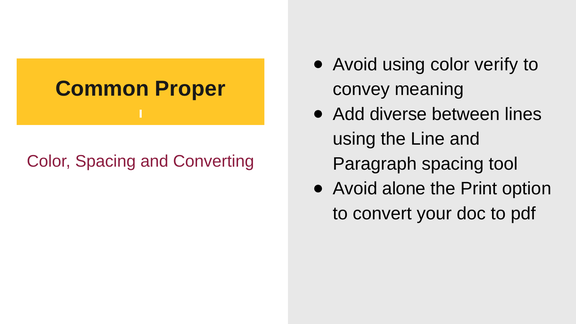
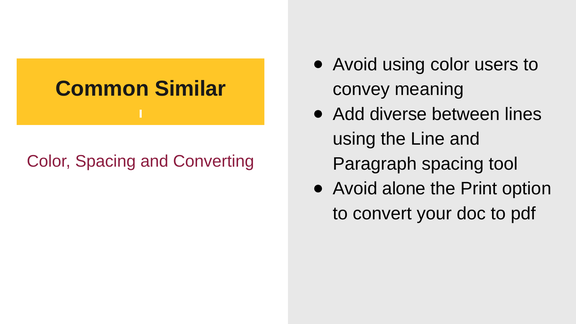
verify: verify -> users (496, 65)
Proper: Proper -> Similar (190, 89)
